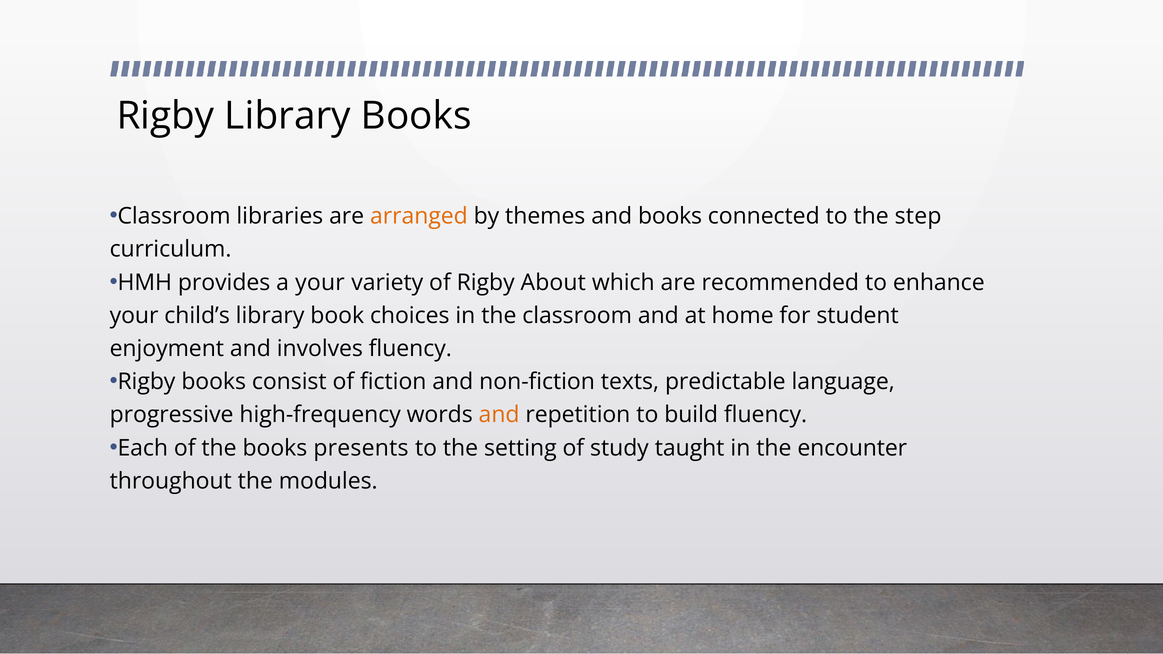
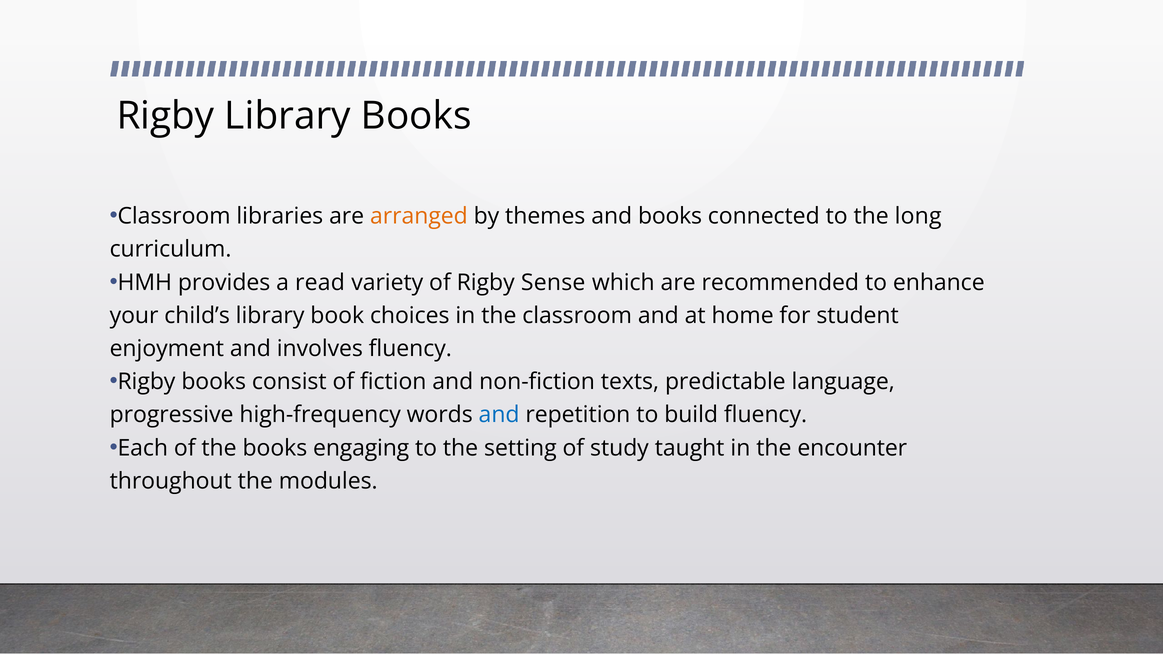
step: step -> long (918, 216)
a your: your -> read (320, 283)
About: About -> Sense (553, 283)
and colour: orange -> blue (499, 415)
presents: presents -> engaging (361, 448)
